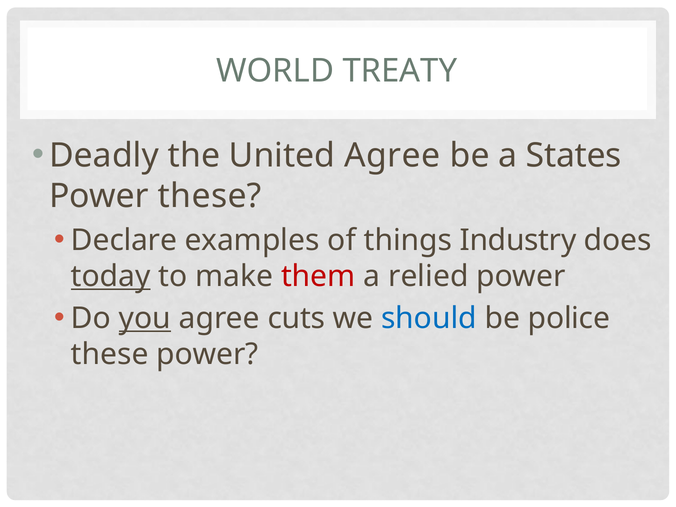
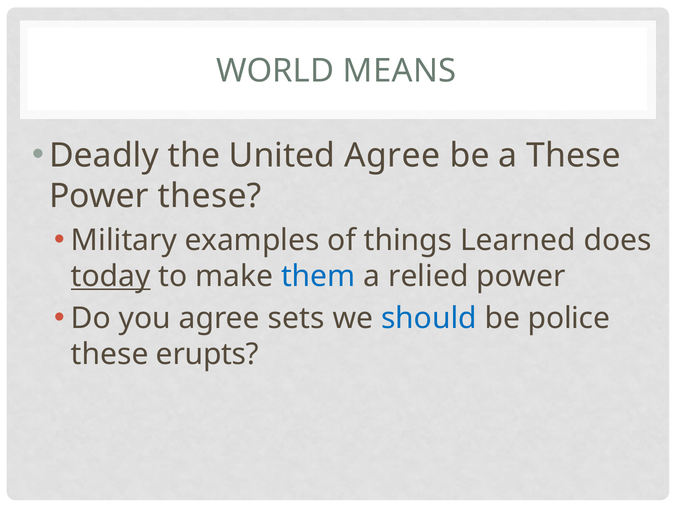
TREATY: TREATY -> MEANS (400, 71)
a States: States -> These (573, 156)
Declare: Declare -> Military (124, 240)
Industry: Industry -> Learned (518, 240)
them colour: red -> blue (318, 276)
you underline: present -> none (145, 318)
cuts: cuts -> sets (296, 318)
these power: power -> erupts (207, 354)
